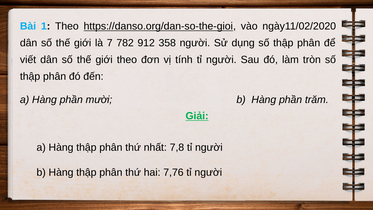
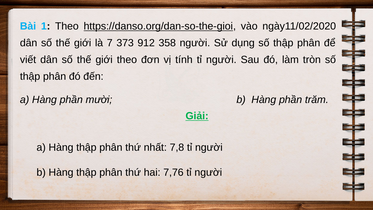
782: 782 -> 373 (125, 43)
